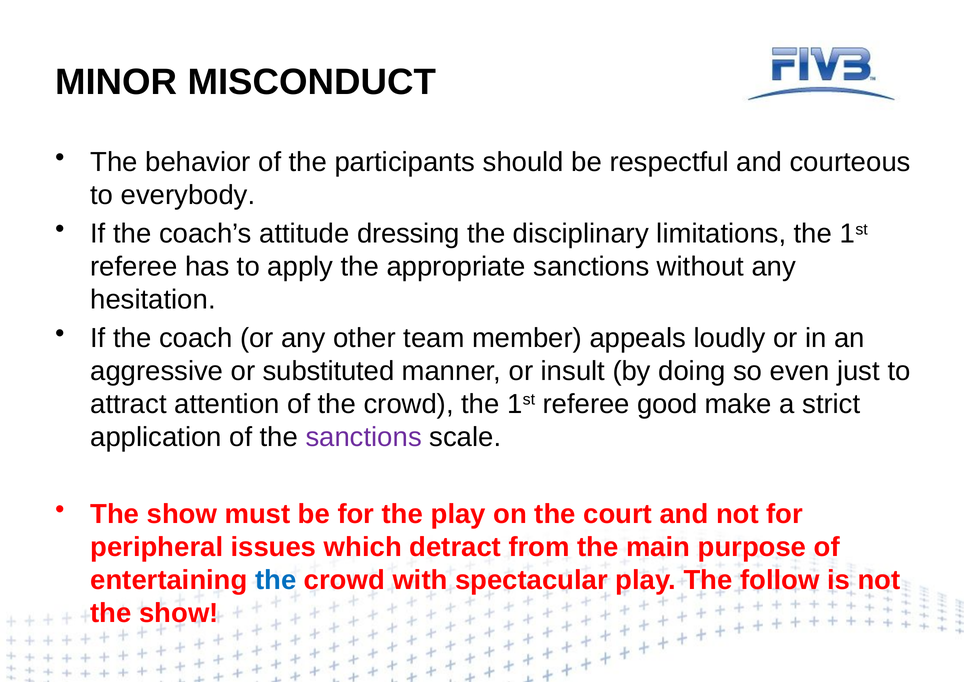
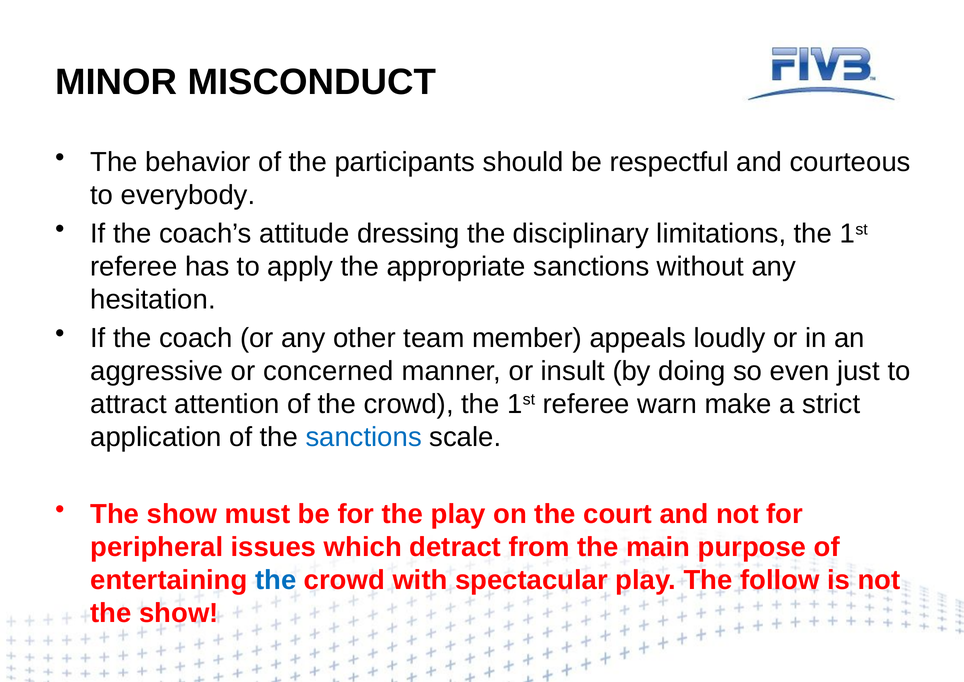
substituted: substituted -> concerned (328, 371)
good: good -> warn (667, 404)
sanctions colour: purple -> blue (364, 437)
